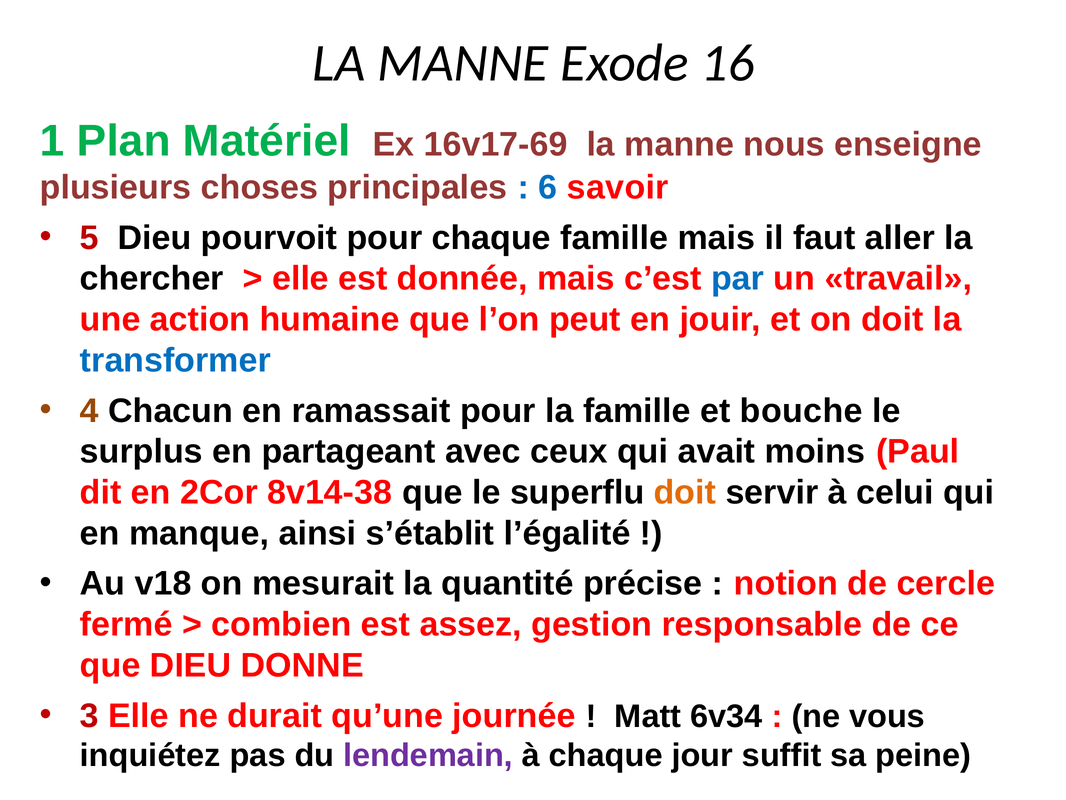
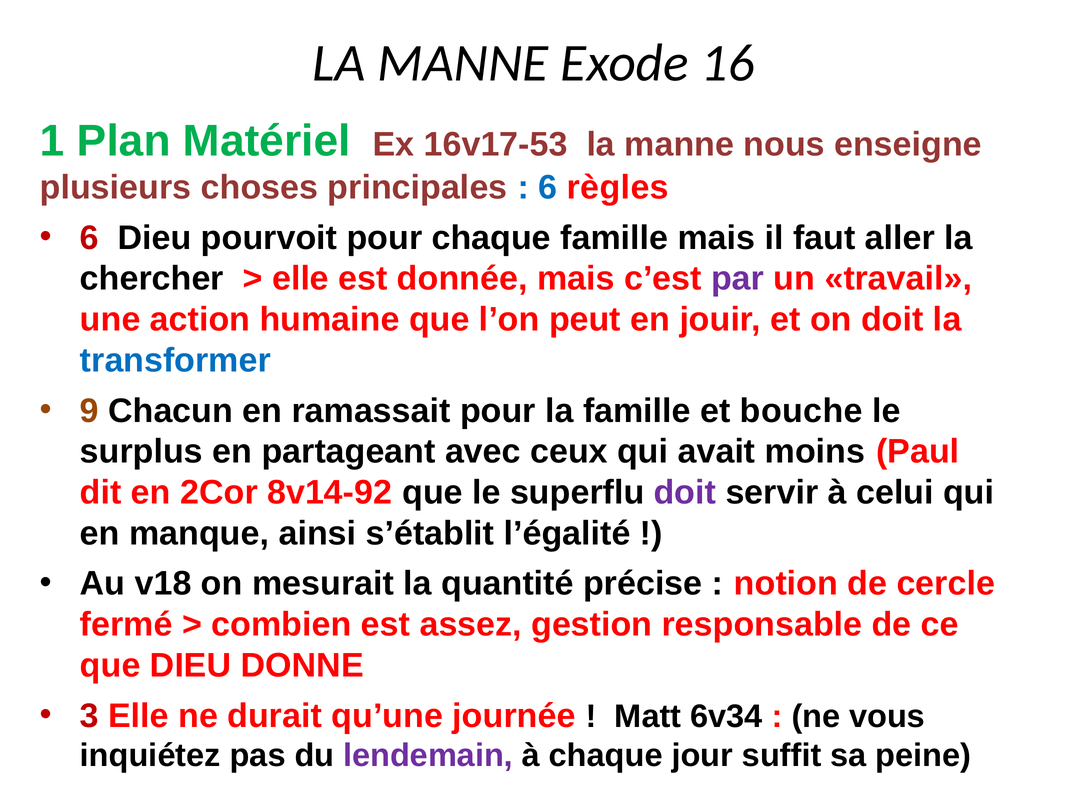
16v17-69: 16v17-69 -> 16v17-53 (496, 144)
savoir: savoir -> règles (618, 187)
5: 5 -> 6 (89, 238)
par colour: blue -> purple (738, 279)
4: 4 -> 9 (89, 411)
8v14-38: 8v14-38 -> 8v14-92 (330, 492)
doit colour: orange -> purple (685, 492)
